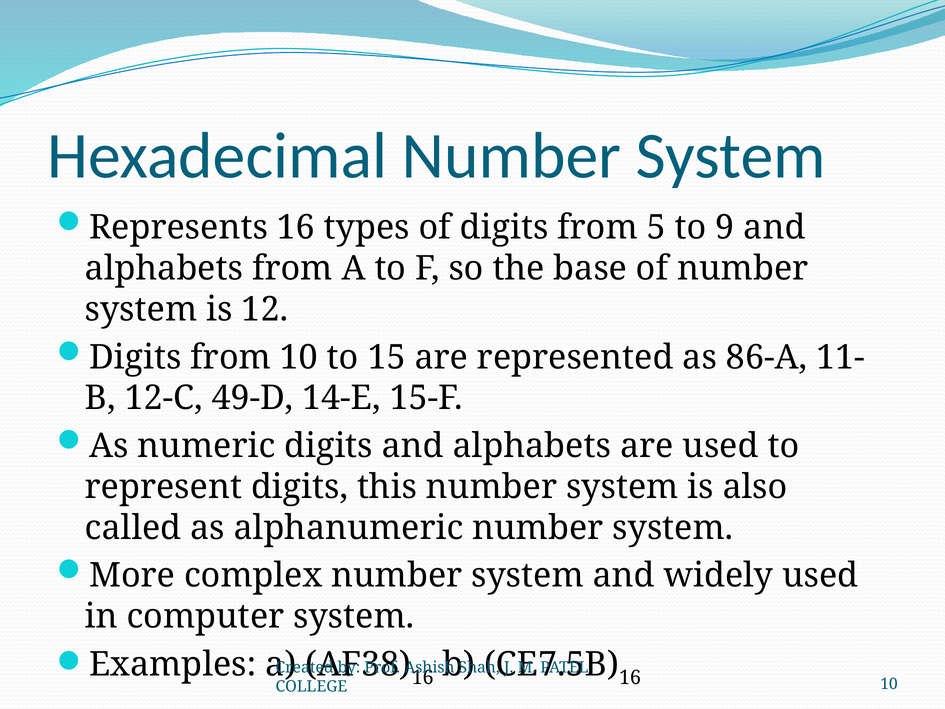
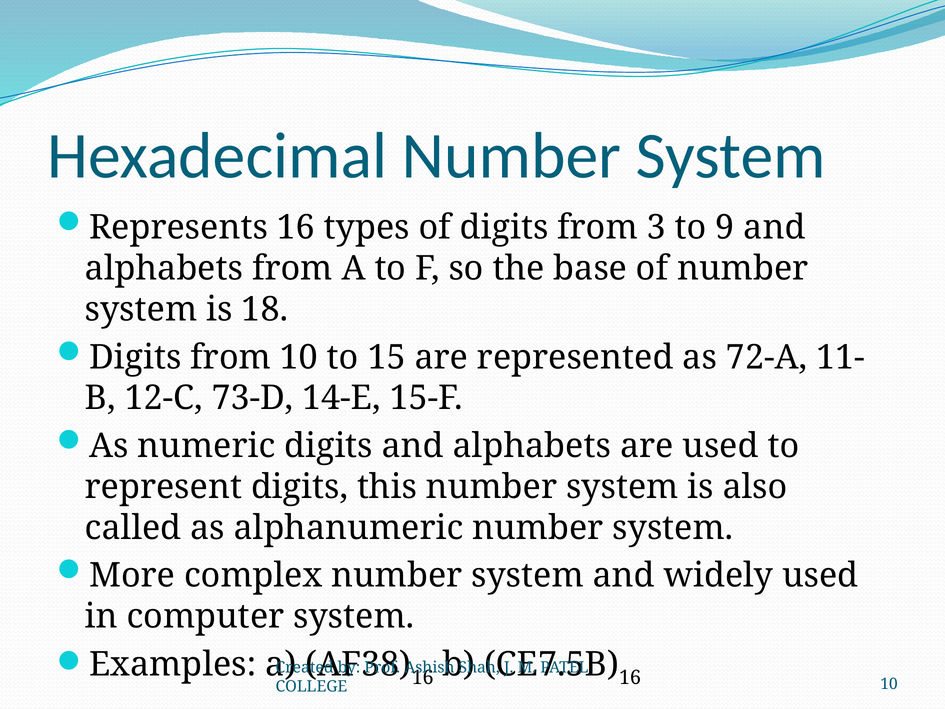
5: 5 -> 3 (656, 228)
12: 12 -> 18 (265, 309)
86-A: 86-A -> 72-A (767, 357)
49-D: 49-D -> 73-D (253, 398)
